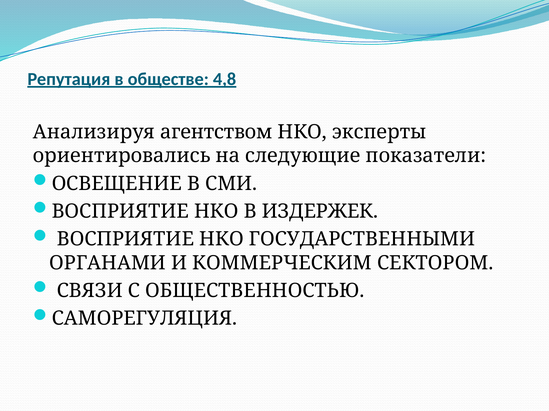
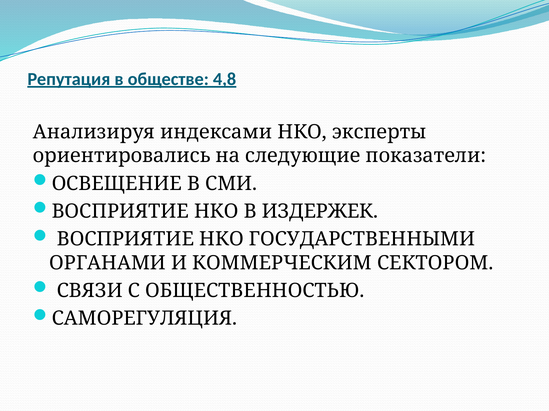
агентством: агентством -> индексами (216, 132)
